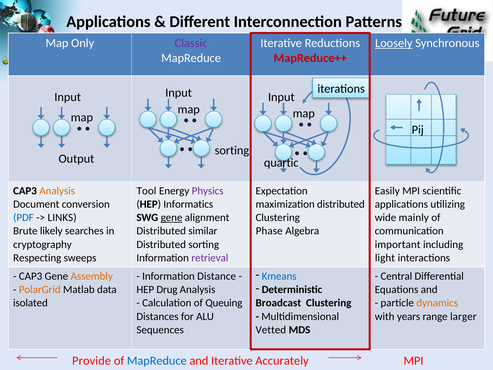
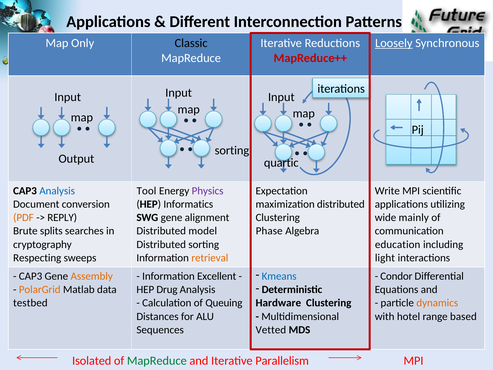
Classic colour: purple -> black (191, 43)
Analysis colour: orange -> blue (57, 191)
Easily: Easily -> Write (387, 191)
PDF colour: blue -> orange (23, 217)
LINKS: LINKS -> REPLY (62, 217)
gene underline: present -> none (172, 217)
likely: likely -> splits (51, 231)
similar: similar -> model (203, 231)
important: important -> education (398, 244)
retrieval colour: purple -> orange (210, 258)
Distance: Distance -> Excellent (217, 276)
Central: Central -> Condor (396, 276)
isolated: isolated -> testbed (30, 303)
Broadcast: Broadcast -> Hardware (278, 303)
years: years -> hotel (409, 316)
larger: larger -> based (463, 316)
Provide: Provide -> Isolated (92, 361)
MapReduce colour: blue -> green (157, 361)
Accurately: Accurately -> Parallelism (282, 361)
